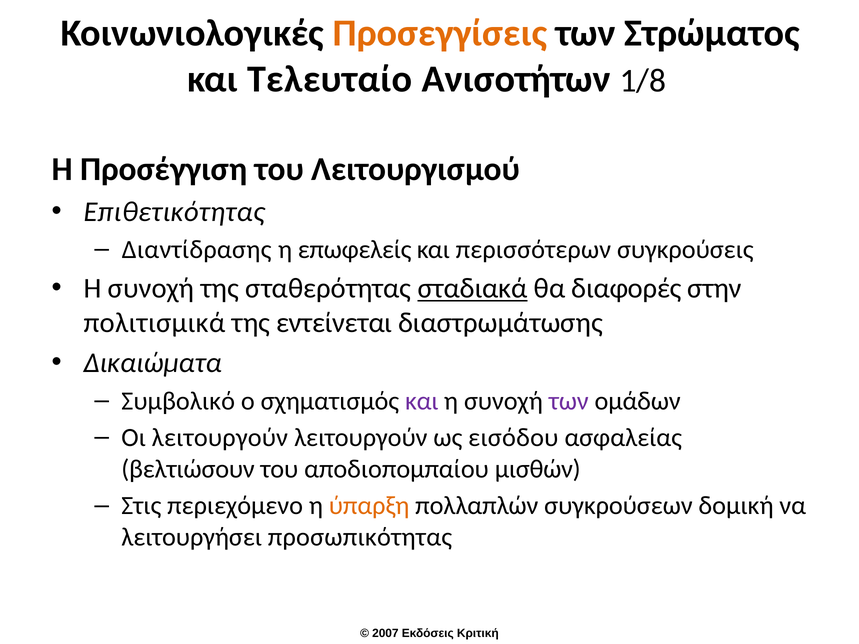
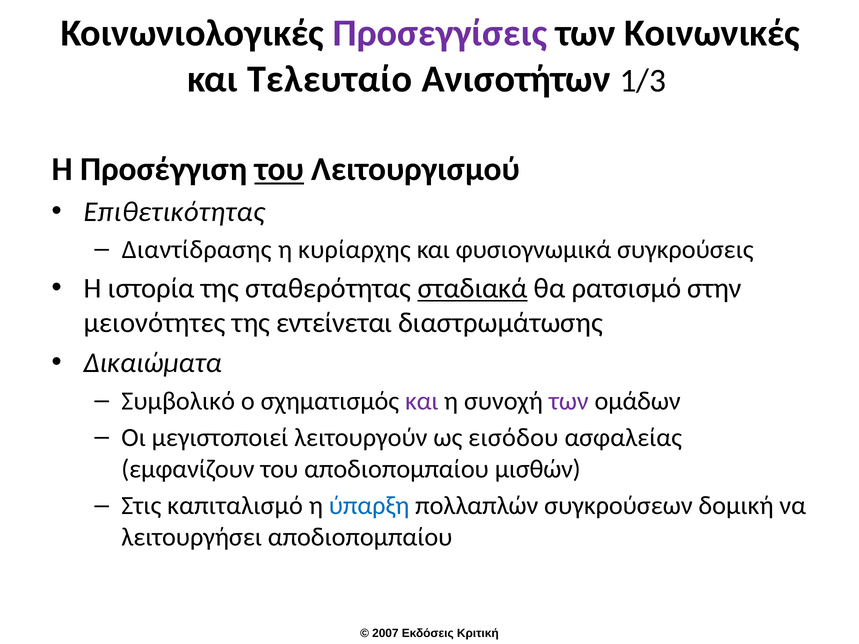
Προσεγγίσεις colour: orange -> purple (440, 33)
Στρώματος: Στρώματος -> Κοινωνικές (712, 33)
1/8: 1/8 -> 1/3 (643, 81)
του underline: none -> present (279, 169)
επωφελείς: επωφελείς -> κυρίαρχης (354, 250)
περισσότερων: περισσότερων -> φυσιογνωμικά (533, 250)
συνοχή: συνοχή -> ιστορία (151, 289)
διαφορές: διαφορές -> ρατσισμό (626, 289)
πολιτισμικά: πολιτισμικά -> μειονότητες (155, 323)
Οι λειτουργούν: λειτουργούν -> μεγιστοποιεί (220, 438)
βελτιώσουν: βελτιώσουν -> εμφανίζουν (188, 469)
περιεχόμενο: περιεχόμενο -> καπιταλισμό (235, 506)
ύπαρξη colour: orange -> blue (369, 506)
λειτουργήσει προσωπικότητας: προσωπικότητας -> αποδιοπομπαίου (360, 538)
